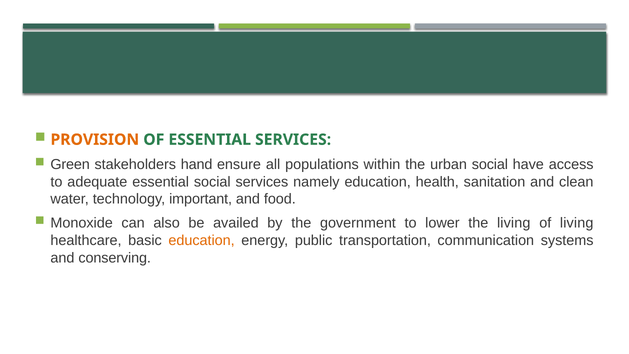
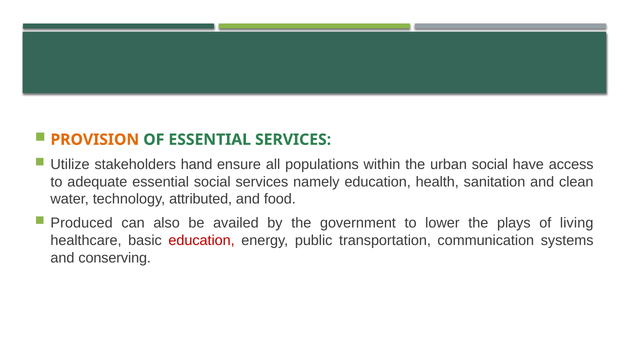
Green: Green -> Utilize (70, 164)
important: important -> attributed (201, 199)
Monoxide: Monoxide -> Produced (82, 223)
the living: living -> plays (514, 223)
education colour: orange -> red (202, 240)
